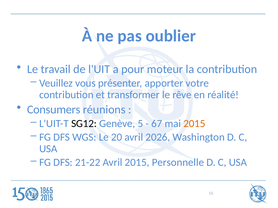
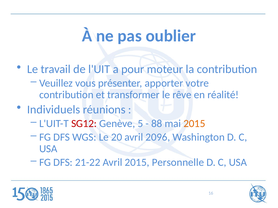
Consumers: Consumers -> Individuels (54, 110)
SG12 colour: black -> red (84, 124)
67: 67 -> 88 (157, 124)
2026: 2026 -> 2096 (158, 137)
